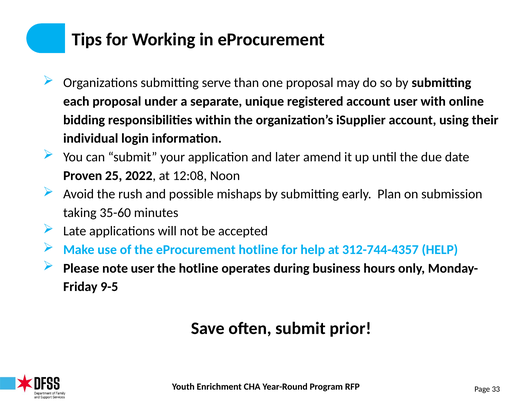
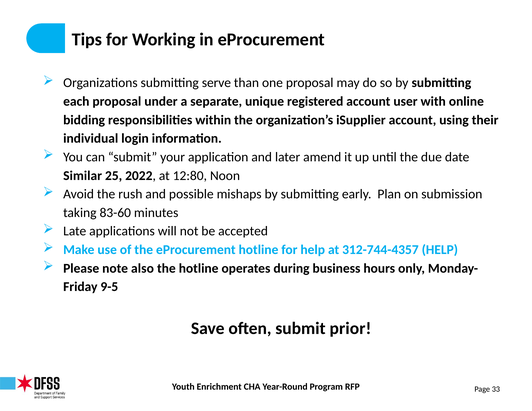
Proven: Proven -> Similar (83, 176)
12:08: 12:08 -> 12:80 (190, 176)
35-60: 35-60 -> 83-60 (115, 213)
note user: user -> also (142, 268)
